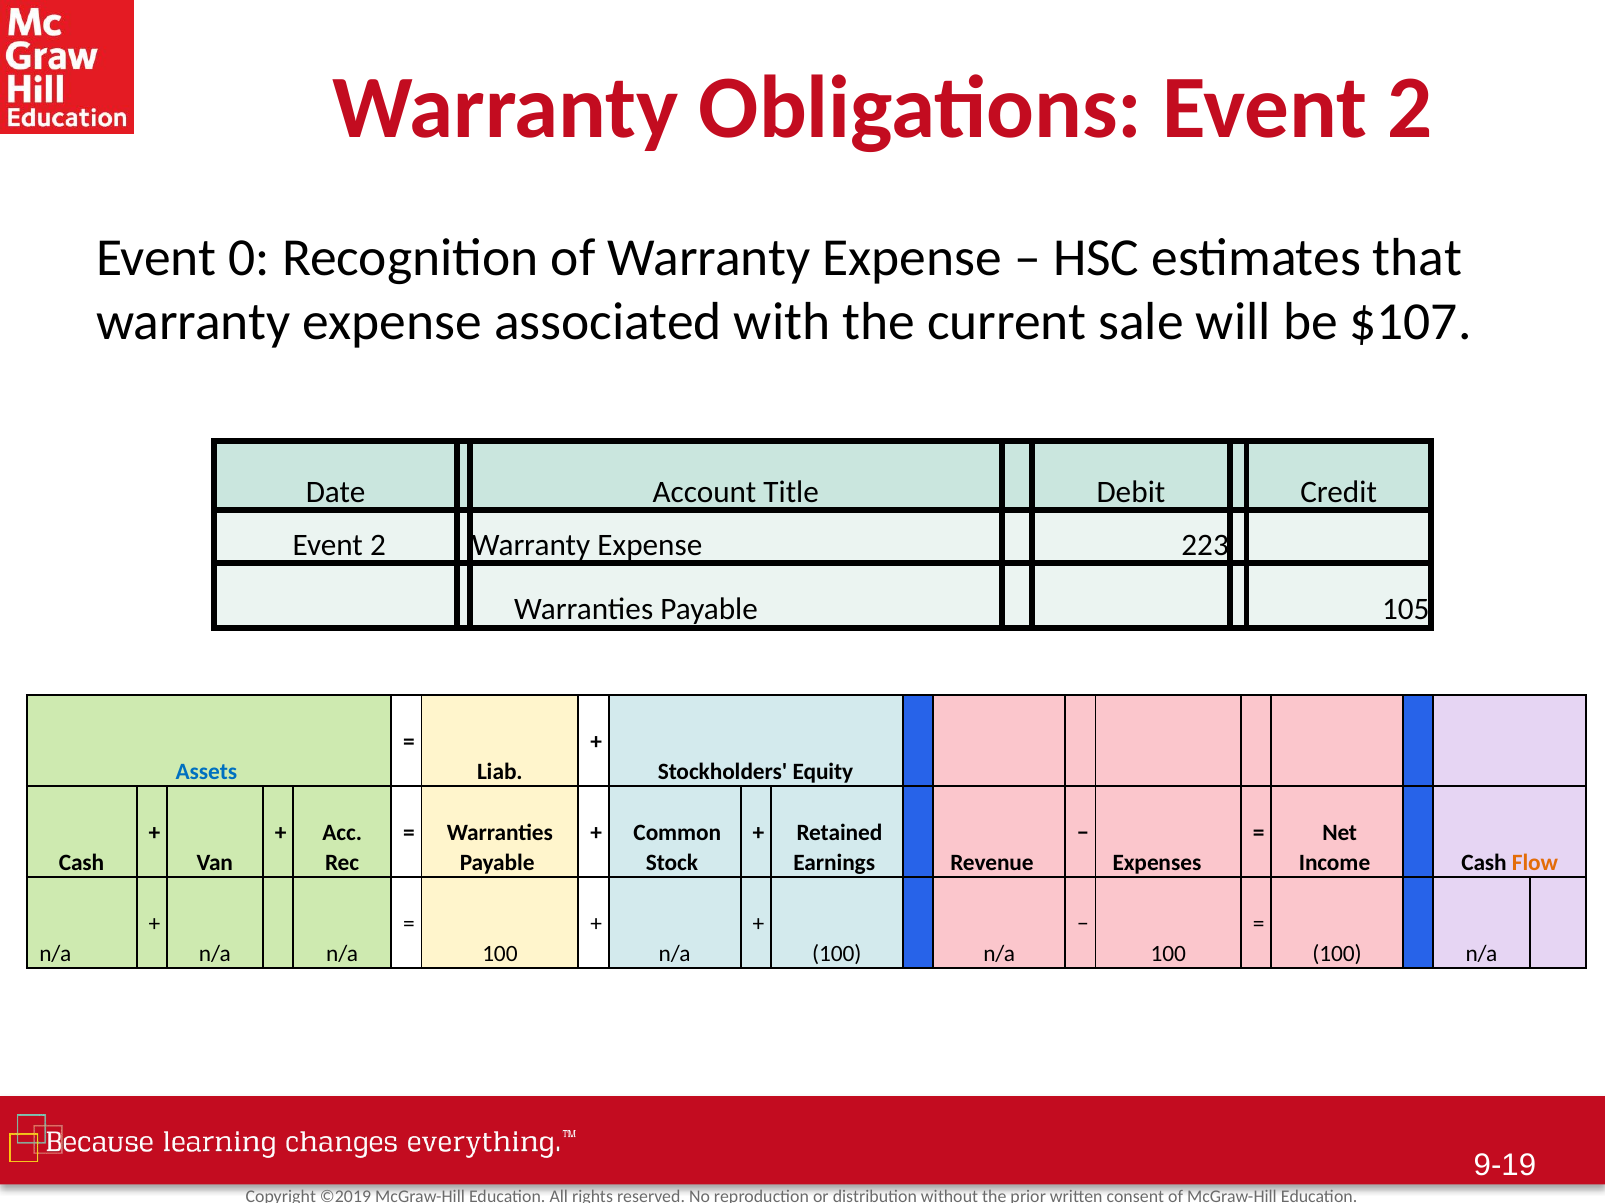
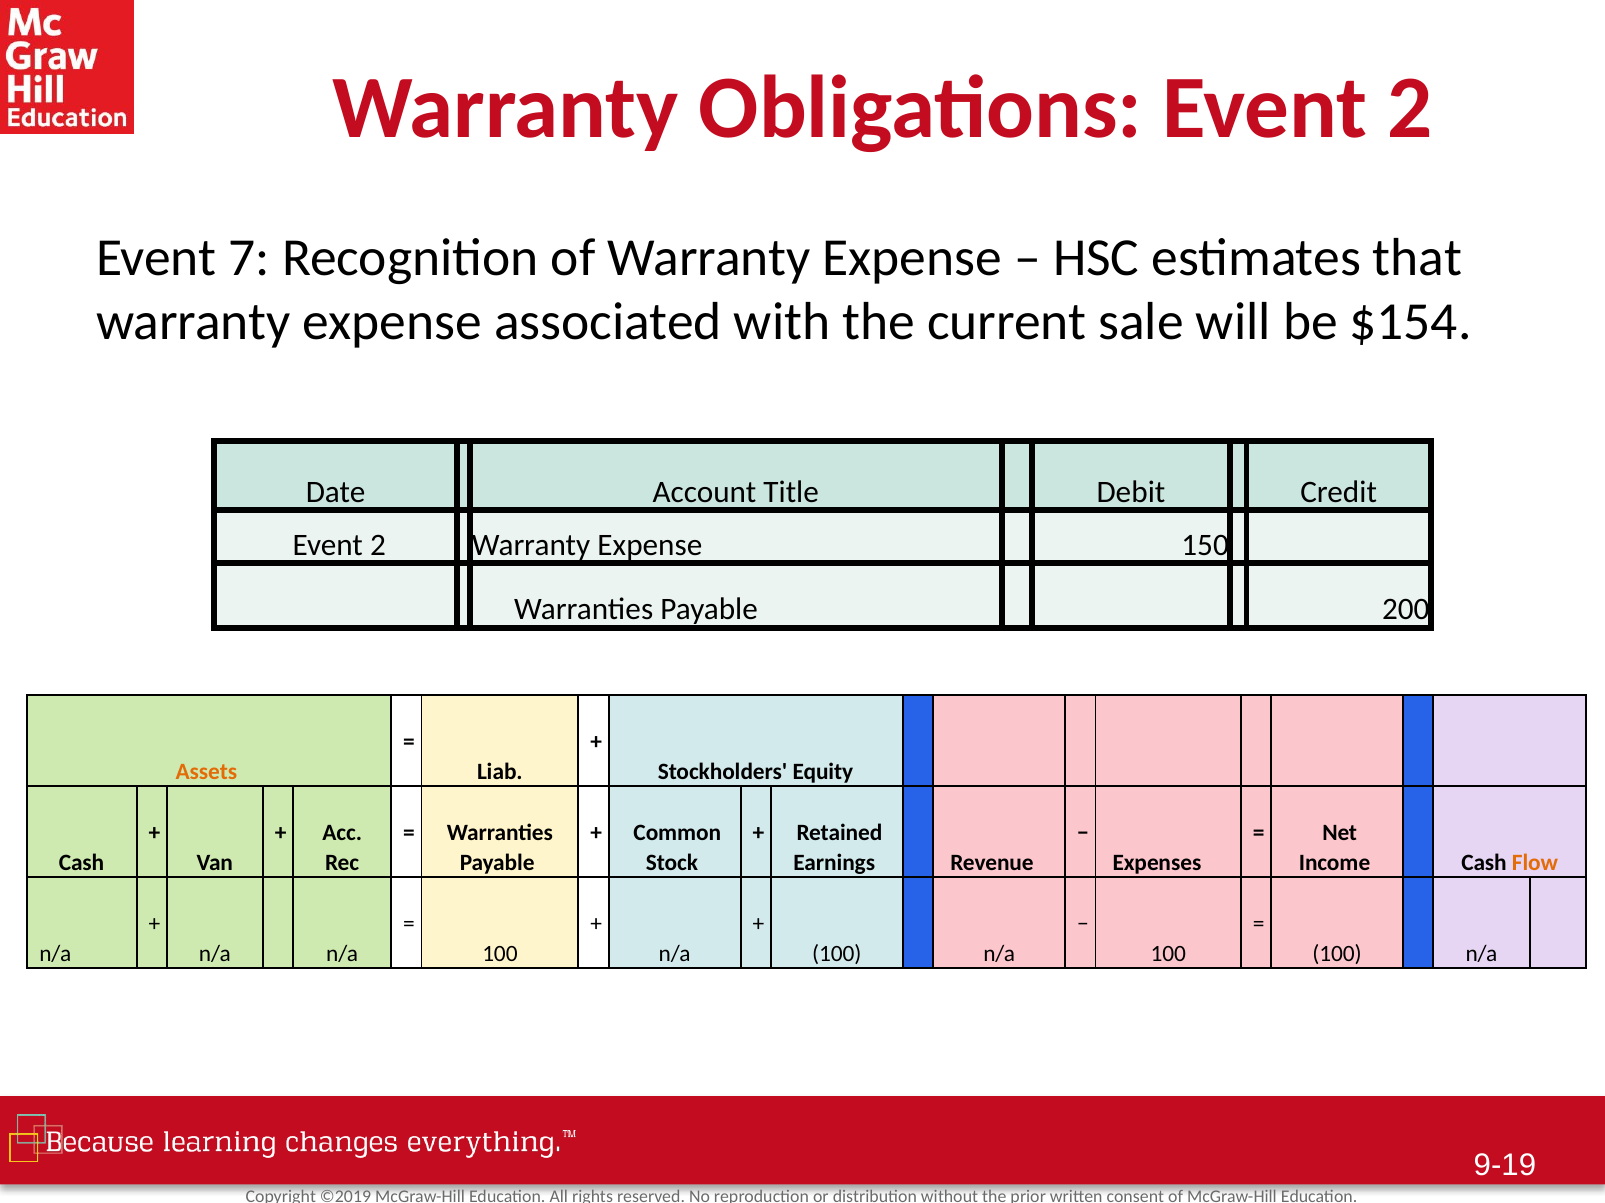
0: 0 -> 7 (249, 258)
$107: $107 -> $154 (1411, 322)
223: 223 -> 150 (1205, 545)
105: 105 -> 200 (1406, 610)
Assets colour: blue -> orange (206, 773)
